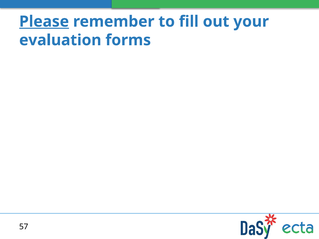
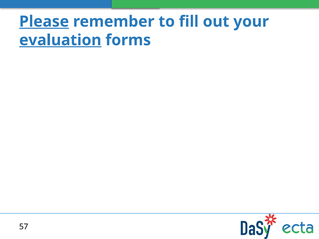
evaluation underline: none -> present (60, 40)
